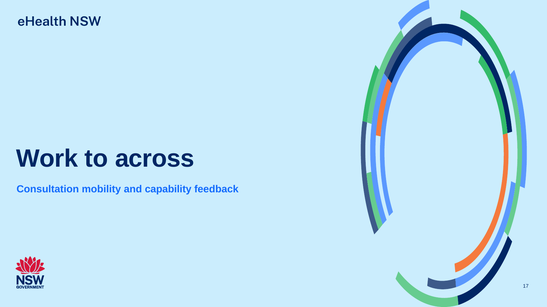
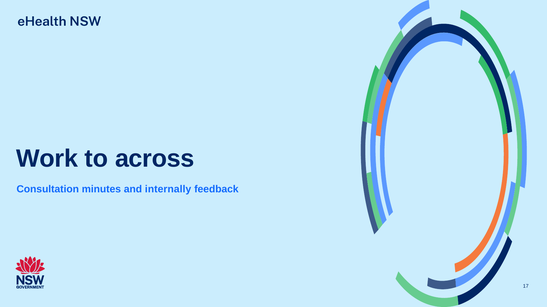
mobility: mobility -> minutes (101, 189)
capability: capability -> internally (168, 189)
